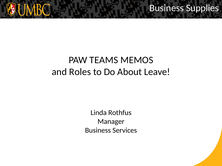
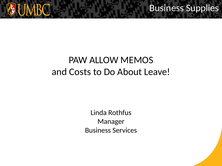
TEAMS: TEAMS -> ALLOW (104, 60)
Roles: Roles -> Costs (80, 72)
